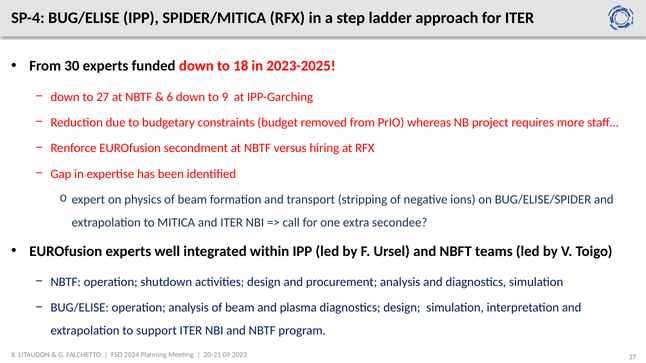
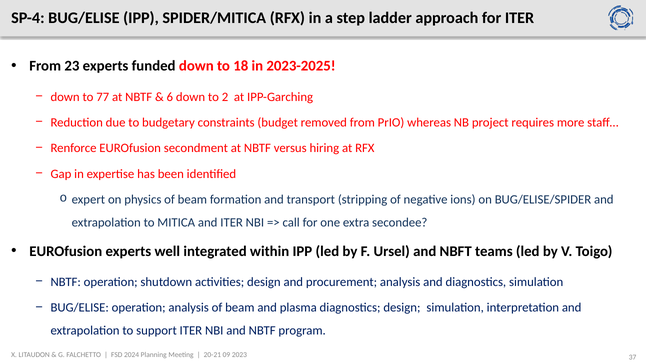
30: 30 -> 23 (72, 66)
27: 27 -> 77 (103, 97)
9: 9 -> 2 (225, 97)
